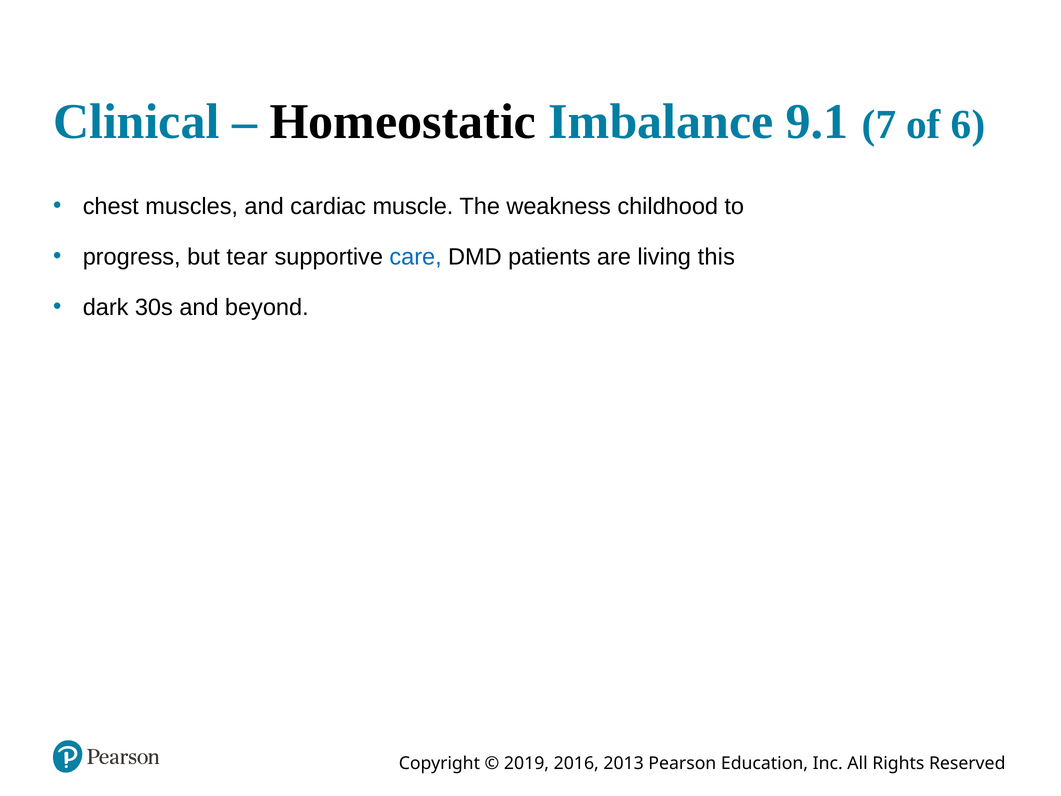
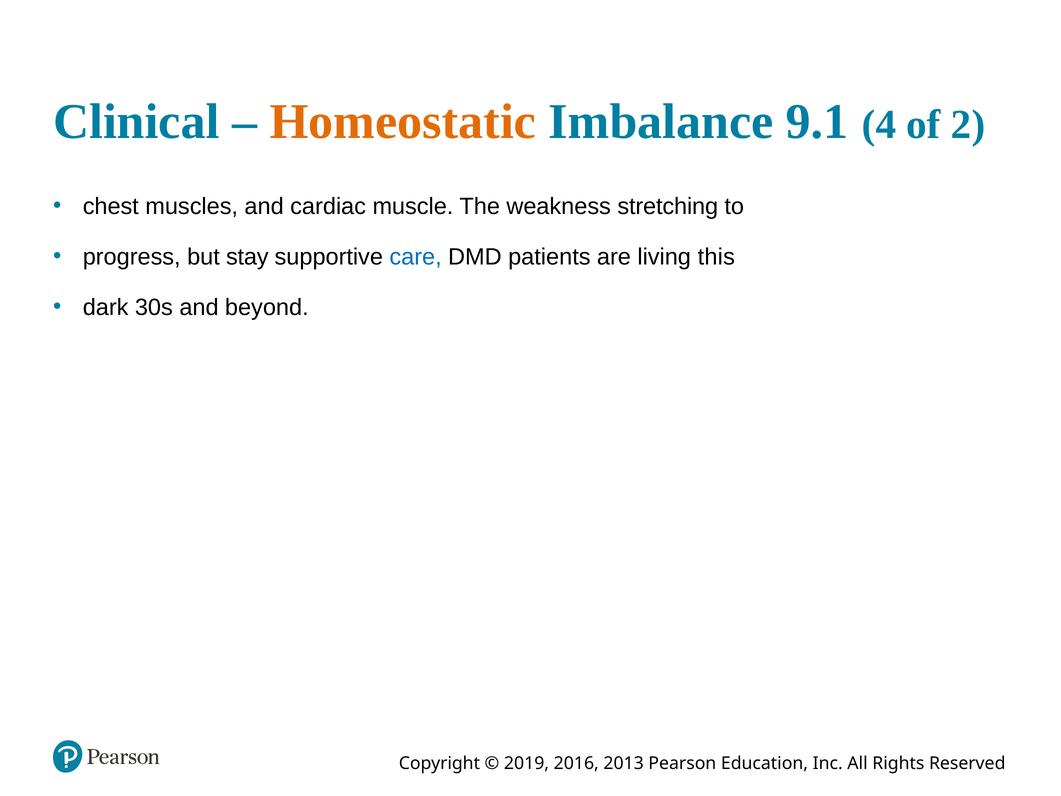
Homeostatic colour: black -> orange (403, 122)
7: 7 -> 4 (879, 124)
6: 6 -> 2 (968, 124)
childhood: childhood -> stretching (668, 206)
tear: tear -> stay (247, 257)
